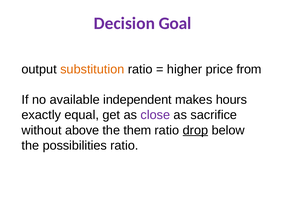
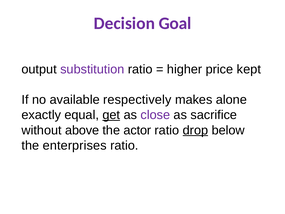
substitution colour: orange -> purple (92, 69)
from: from -> kept (249, 69)
independent: independent -> respectively (137, 100)
hours: hours -> alone (231, 100)
get underline: none -> present (111, 115)
them: them -> actor (137, 130)
possibilities: possibilities -> enterprises (75, 145)
